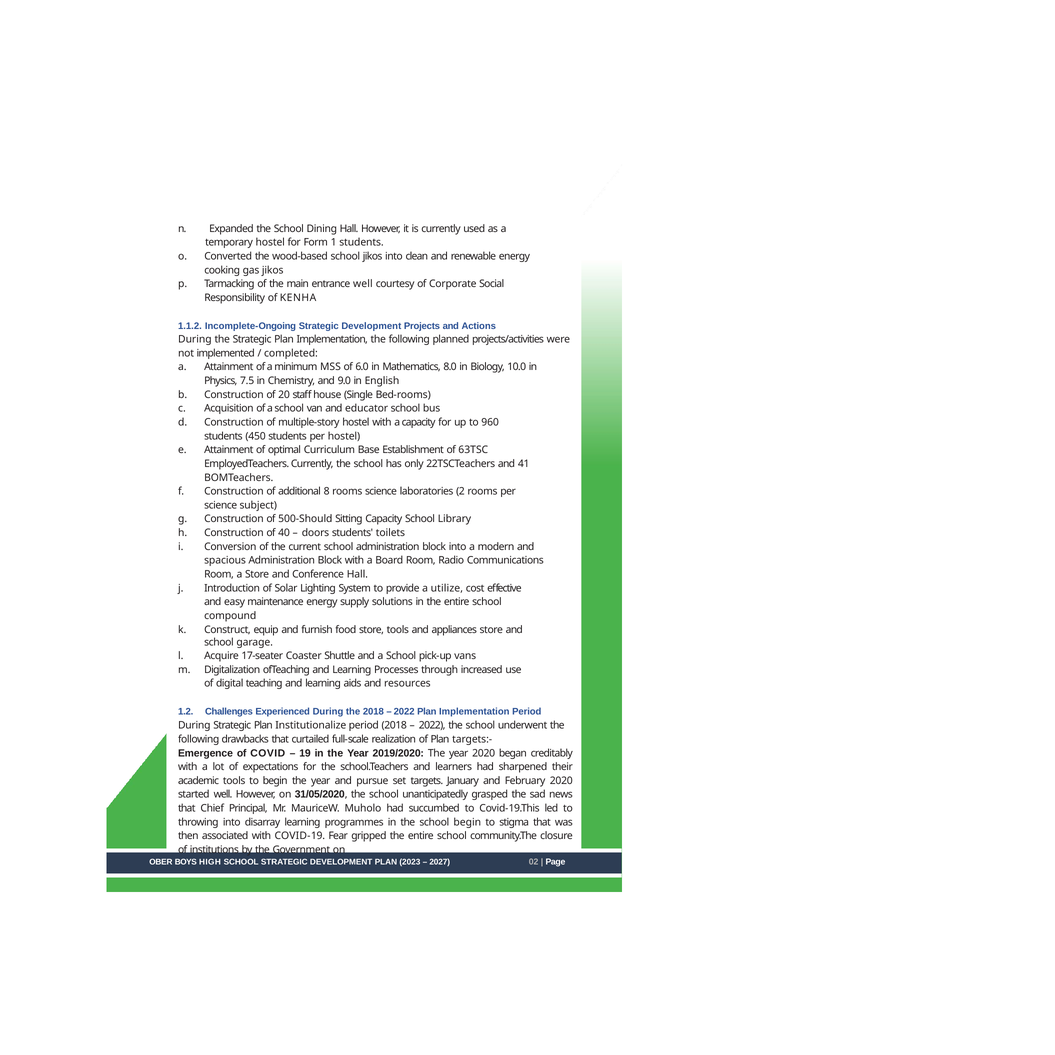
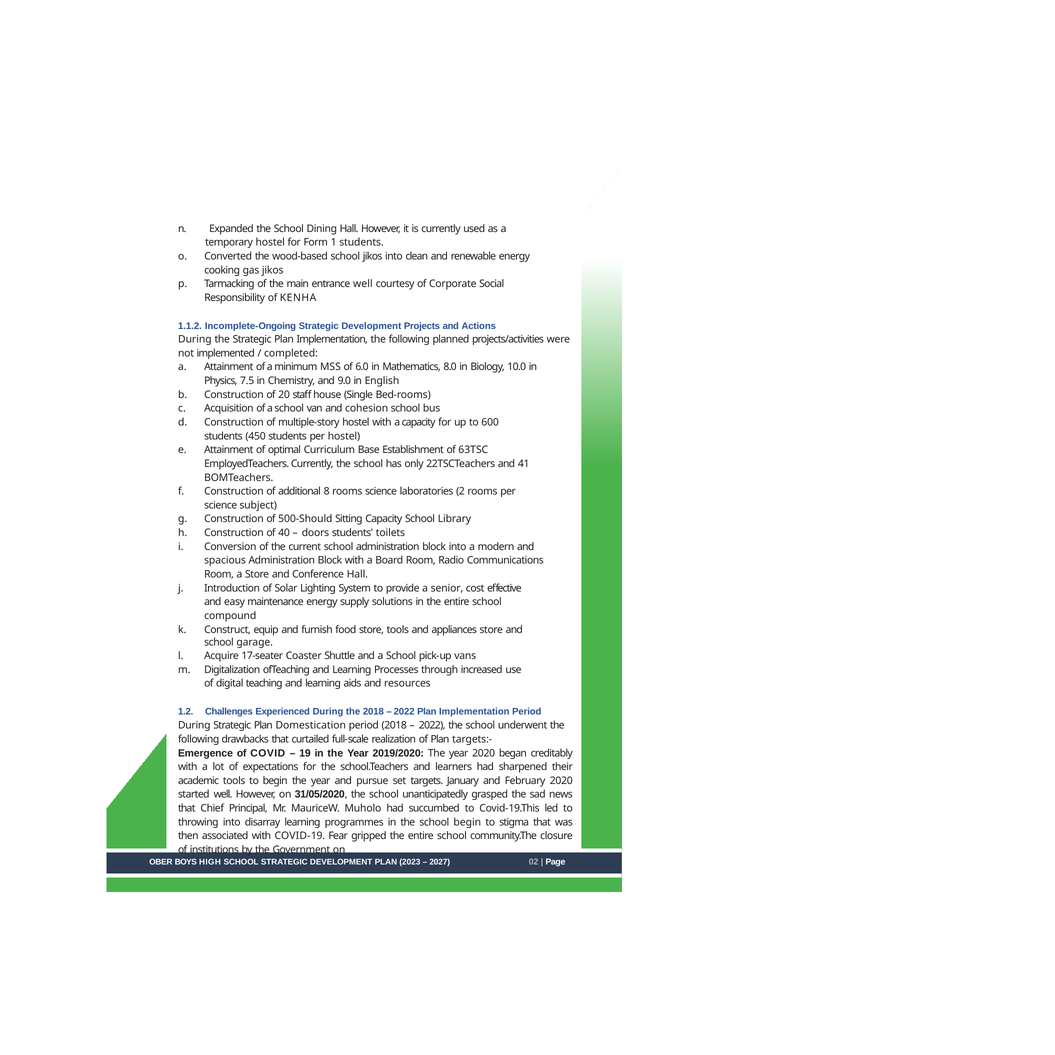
educator: educator -> cohesion (367, 409)
960: 960 -> 600 (490, 422)
utilize: utilize -> senior (447, 588)
Institutionalize: Institutionalize -> Domestication (311, 725)
